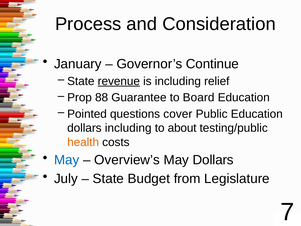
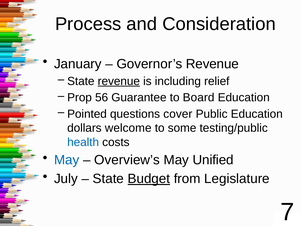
Governor’s Continue: Continue -> Revenue (212, 64)
88: 88 -> 56 (102, 97)
dollars including: including -> welcome (128, 128)
about: about -> some (182, 128)
health colour: orange -> blue (83, 142)
May Dollars: Dollars -> Unified (213, 160)
Budget underline: none -> present (149, 179)
